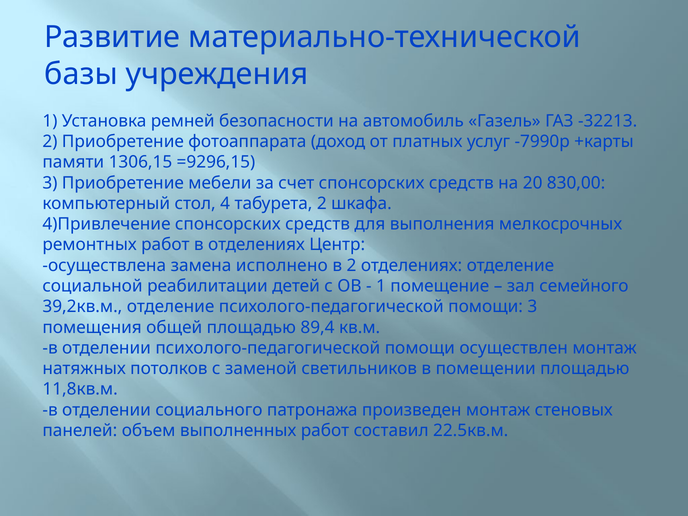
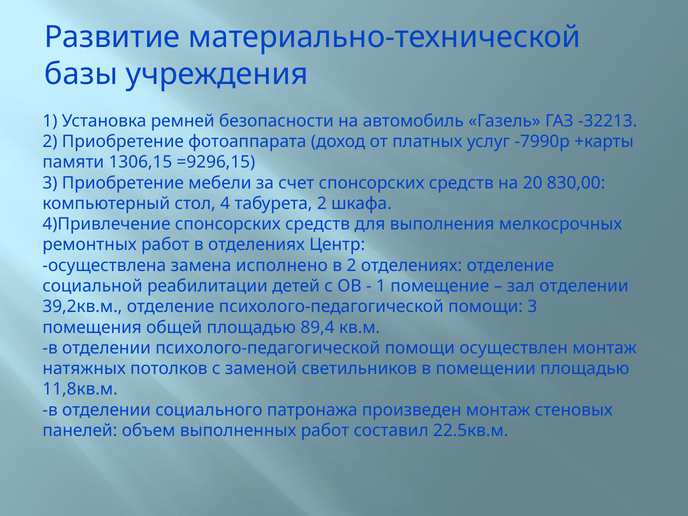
зал семейного: семейного -> отделении (584, 286)
